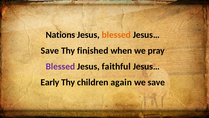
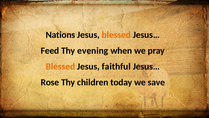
Save: Save -> Feed (50, 50)
finished: finished -> evening (93, 50)
Blessed colour: purple -> orange (60, 66)
Early: Early -> Rose (50, 82)
again: again -> today (121, 82)
